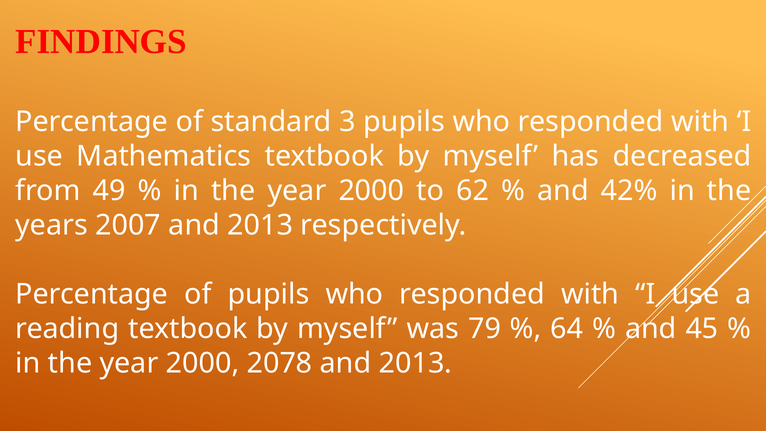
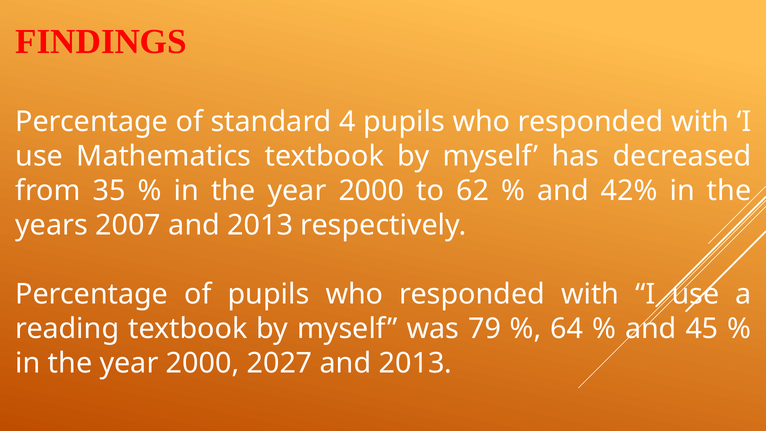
3: 3 -> 4 (347, 122)
49: 49 -> 35 (109, 191)
2078: 2078 -> 2027 (280, 363)
